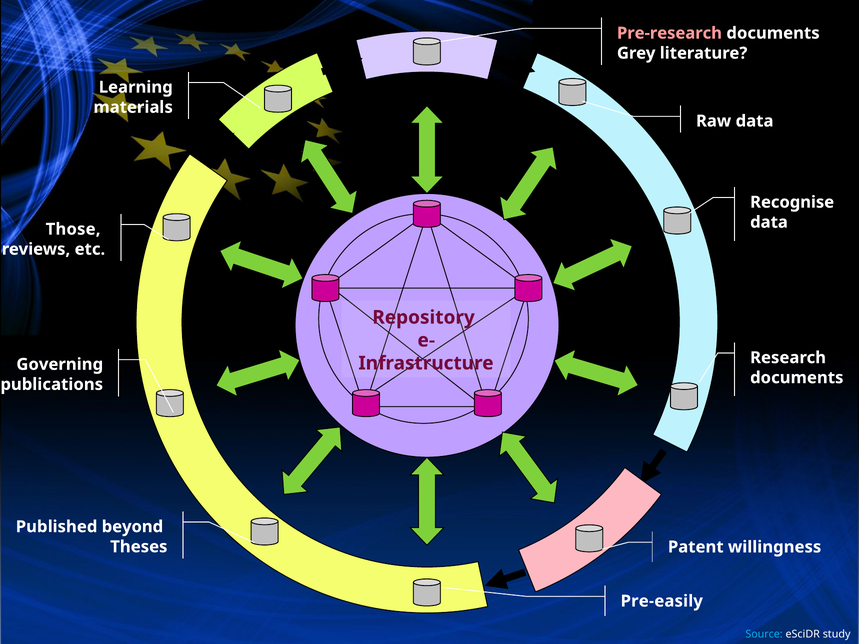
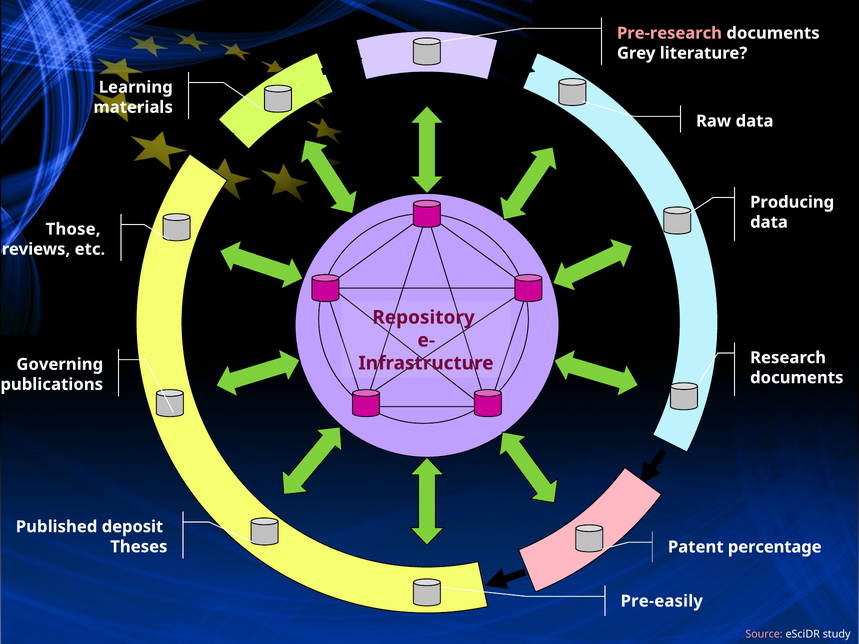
Recognise: Recognise -> Producing (792, 202)
beyond: beyond -> deposit (132, 527)
willingness: willingness -> percentage (775, 547)
Source colour: light blue -> pink (764, 634)
